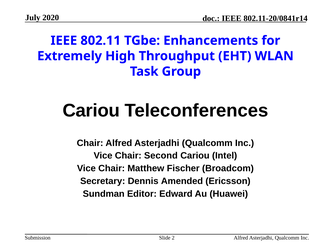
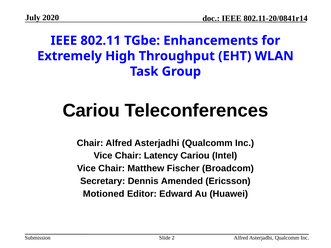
Second: Second -> Latency (161, 156)
Sundman: Sundman -> Motioned (104, 194)
